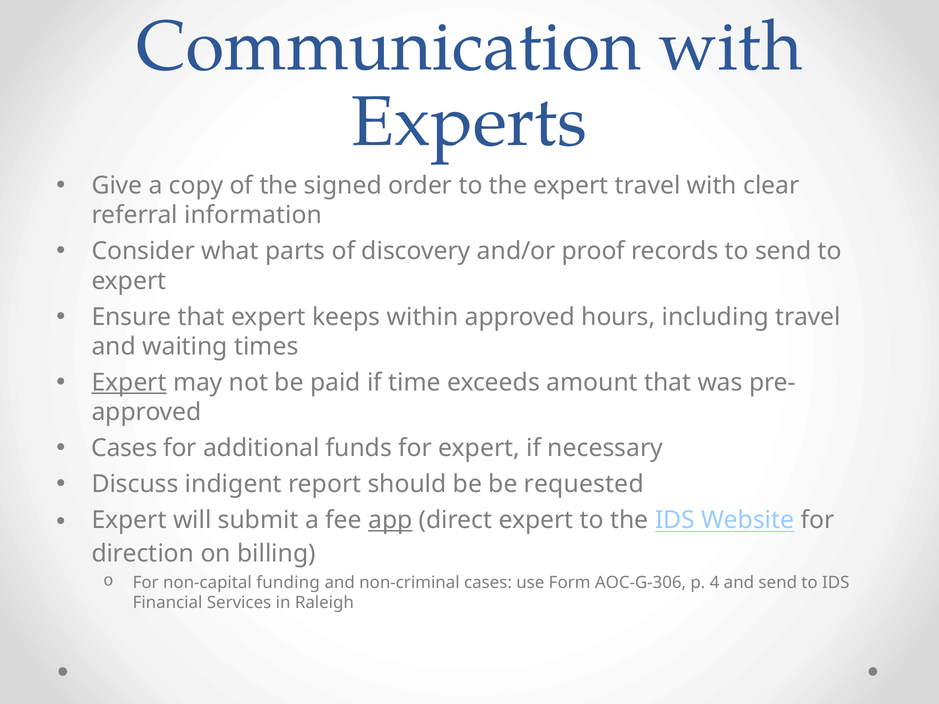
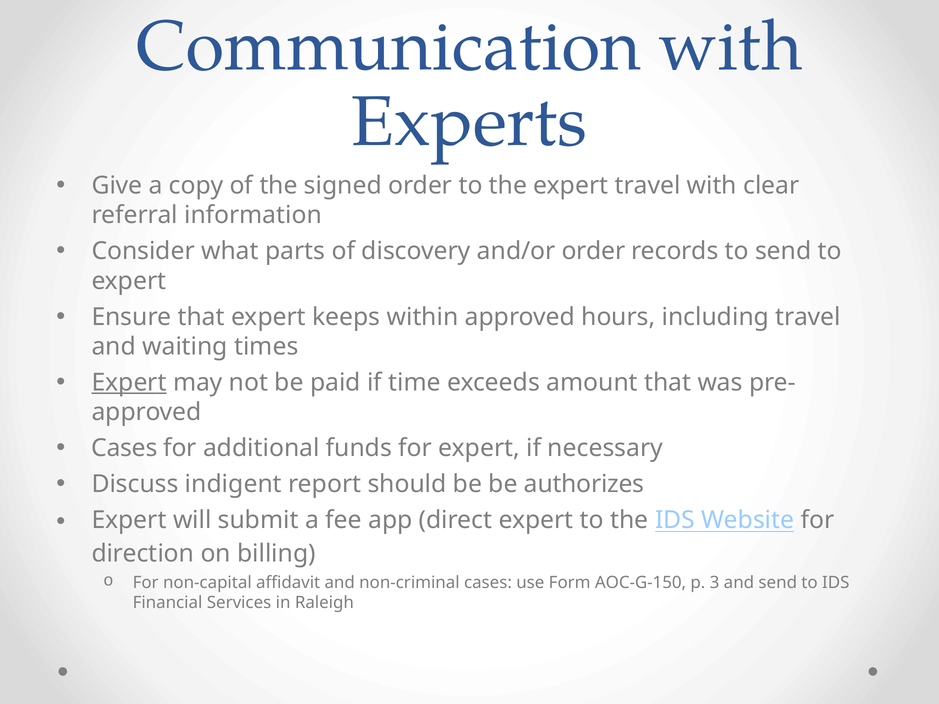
and/or proof: proof -> order (593, 251)
requested: requested -> authorizes (584, 484)
app underline: present -> none (390, 520)
funding: funding -> affidavit (288, 583)
AOC-G-306: AOC-G-306 -> AOC-G-150 (641, 583)
4: 4 -> 3 (714, 583)
